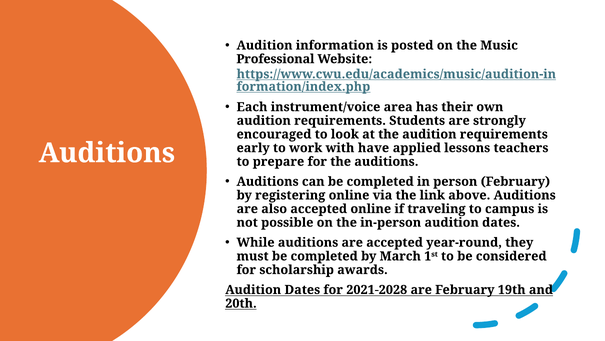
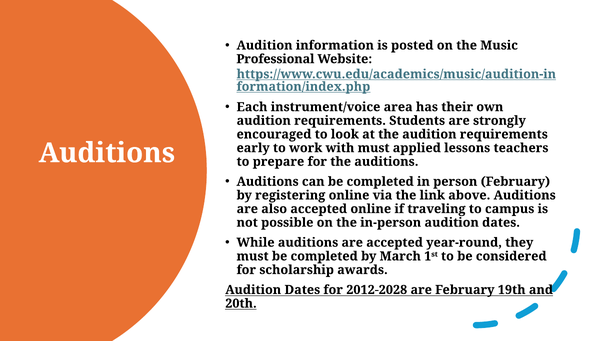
with have: have -> must (374, 148)
2021-2028: 2021-2028 -> 2012-2028 (377, 289)
